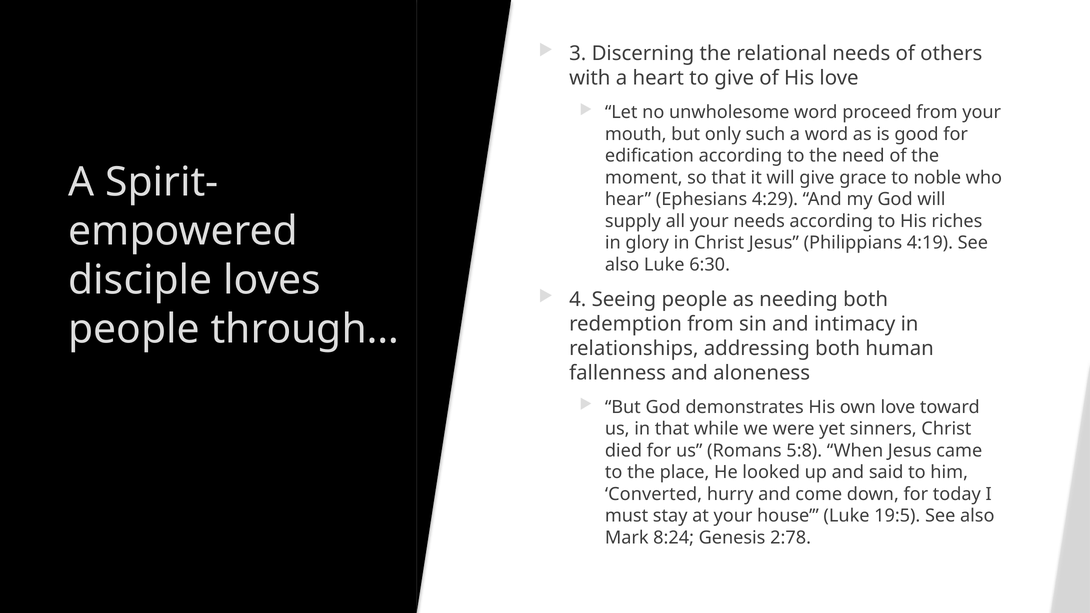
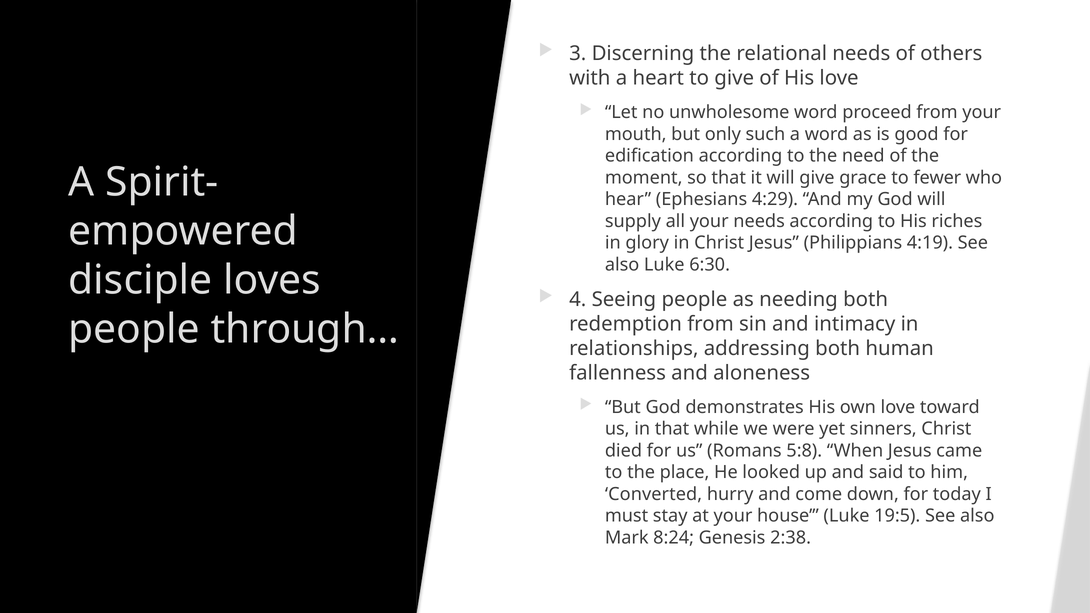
noble: noble -> fewer (937, 178)
2:78: 2:78 -> 2:38 (791, 538)
